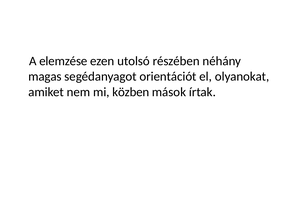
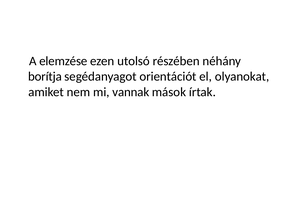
magas: magas -> borítja (45, 76)
közben: közben -> vannak (131, 92)
